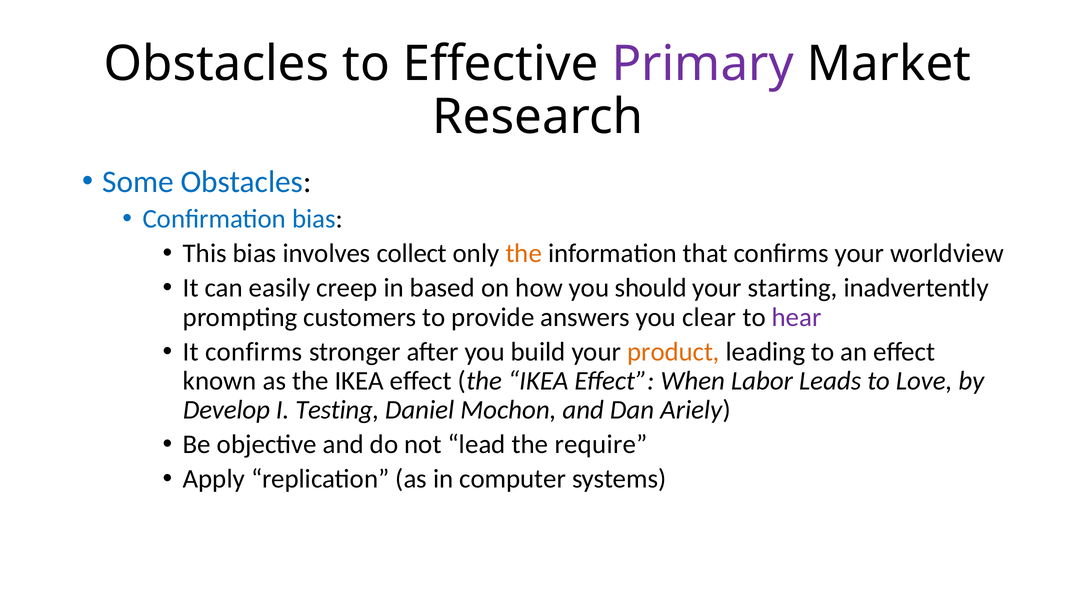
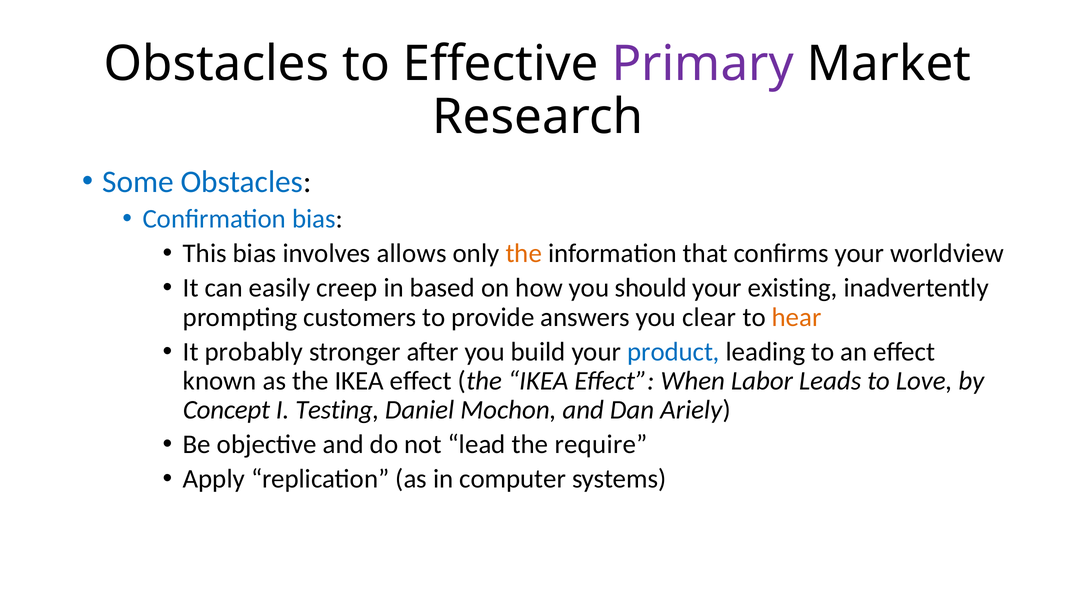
collect: collect -> allows (412, 254)
starting: starting -> existing (793, 288)
hear colour: purple -> orange (797, 317)
It confirms: confirms -> probably (254, 352)
product colour: orange -> blue (673, 352)
Develop: Develop -> Concept (226, 410)
